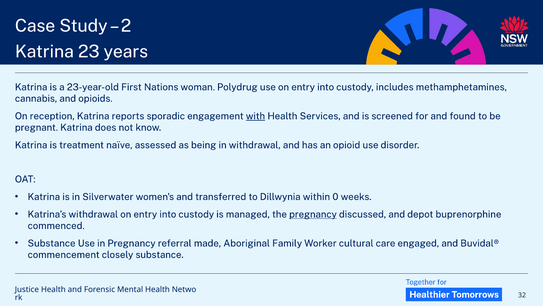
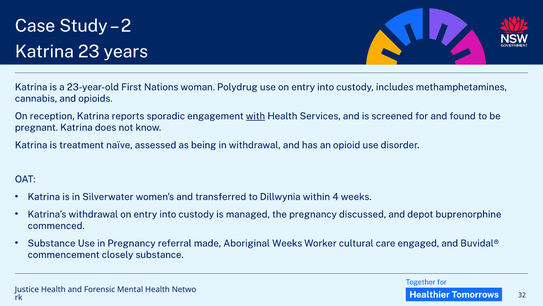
0: 0 -> 4 (335, 196)
pregnancy underline: present -> none (313, 214)
Aboriginal Family: Family -> Weeks (287, 243)
